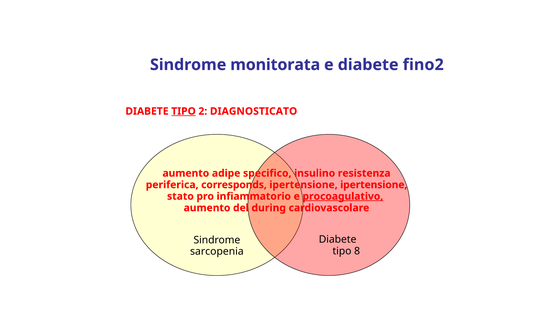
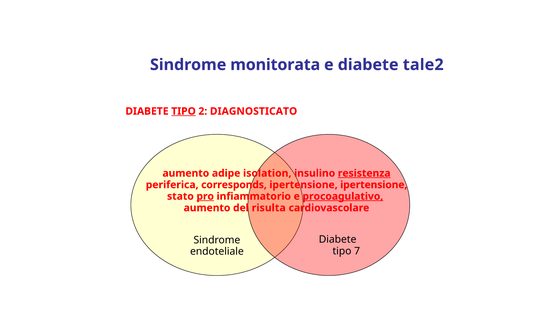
fino2: fino2 -> tale2 (423, 65)
specifico: specifico -> isolation (267, 173)
resistenza underline: none -> present (364, 173)
pro underline: none -> present (205, 196)
during: during -> risulta (269, 208)
8: 8 -> 7 (357, 251)
sarcopenia: sarcopenia -> endoteliale (217, 251)
